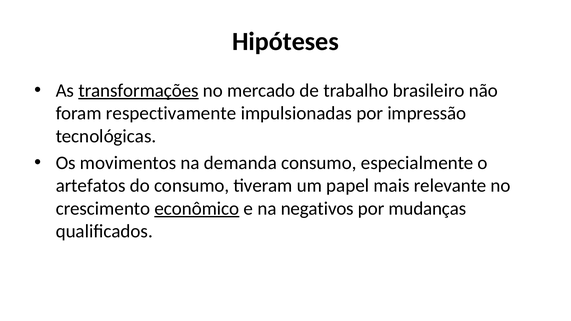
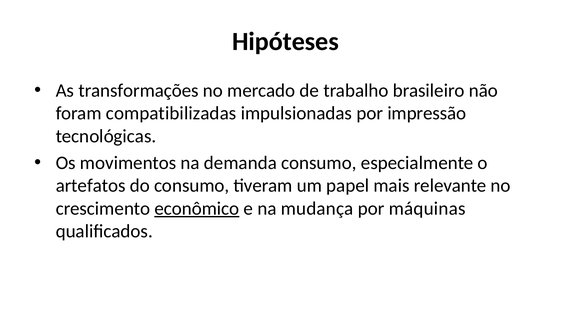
transformações underline: present -> none (139, 91)
respectivamente: respectivamente -> compatibilizadas (171, 113)
negativos: negativos -> mudança (317, 209)
mudanças: mudanças -> máquinas (427, 209)
